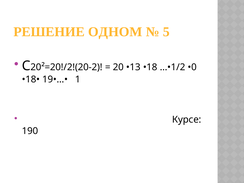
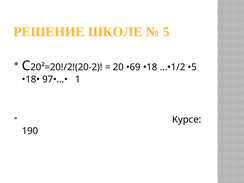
ОДНОМ: ОДНОМ -> ШКОЛЕ (115, 32)
•13: •13 -> •69 (133, 67)
•0: •0 -> •5 (192, 67)
19•…•: 19•…• -> 97•…• (55, 79)
